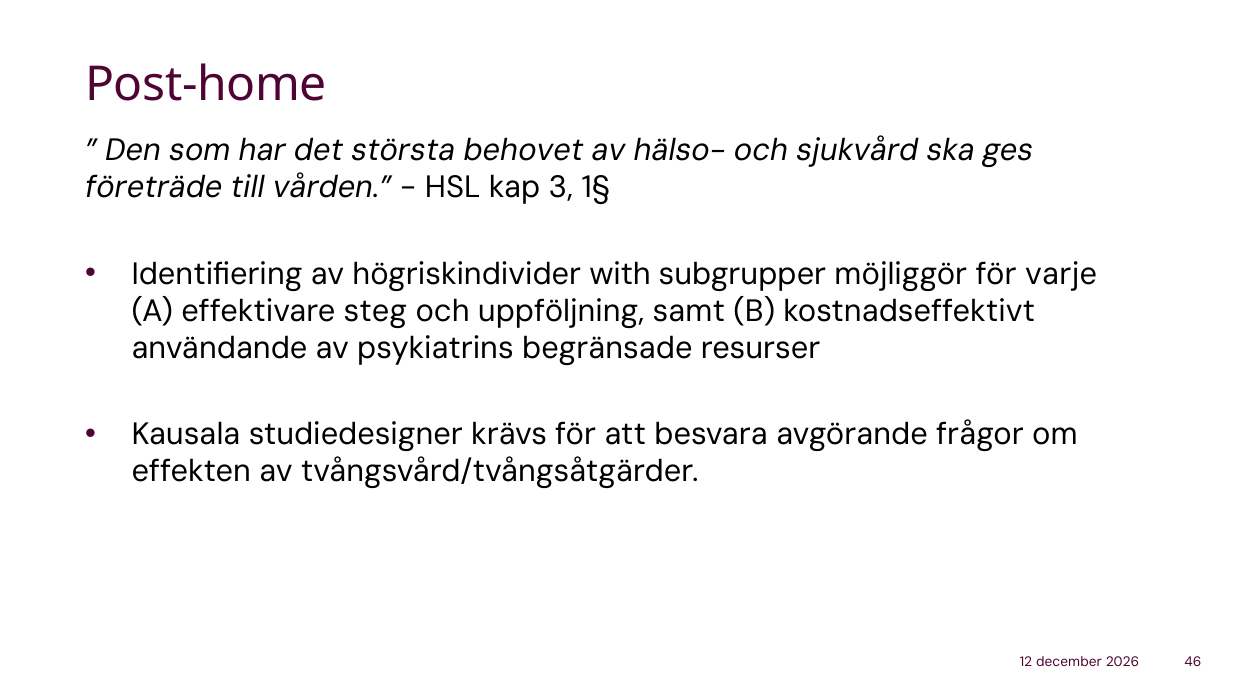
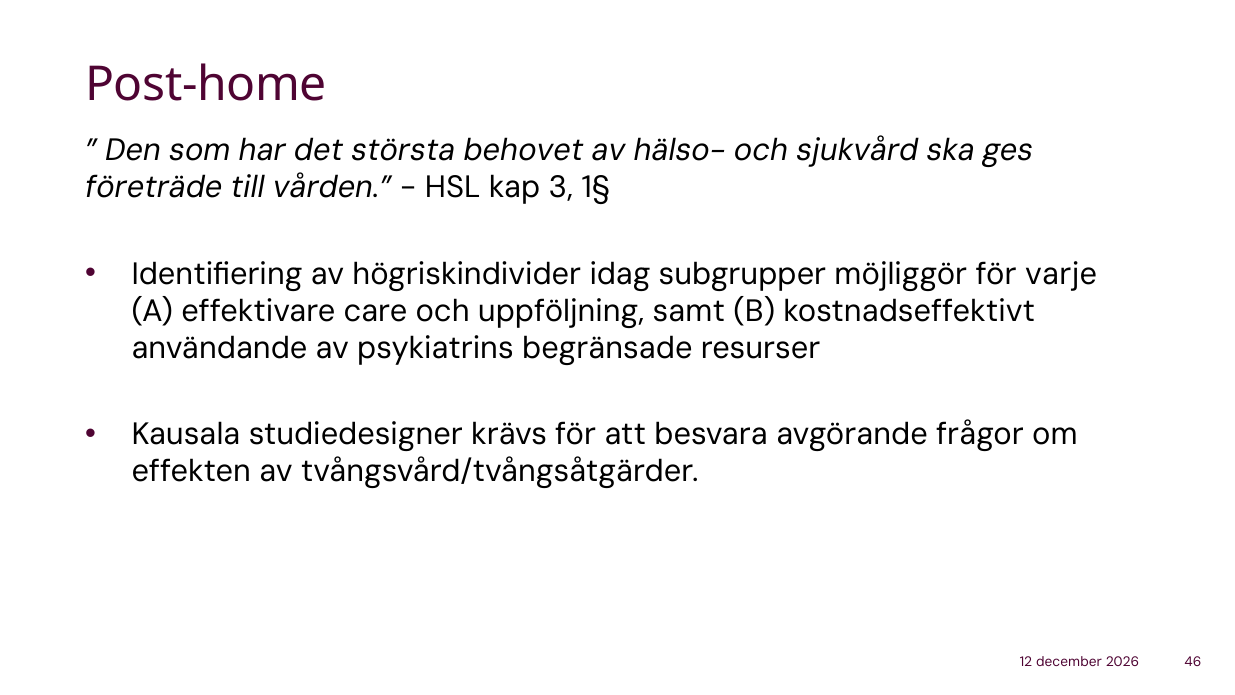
with: with -> idag (620, 274)
steg: steg -> care (376, 311)
